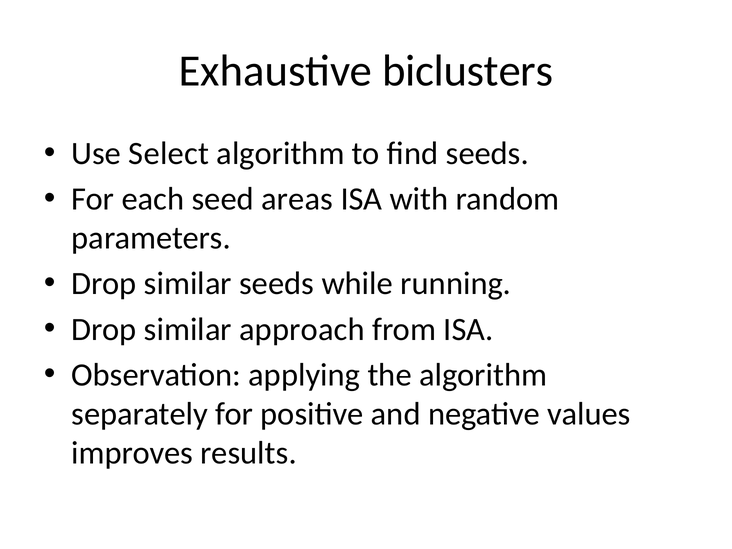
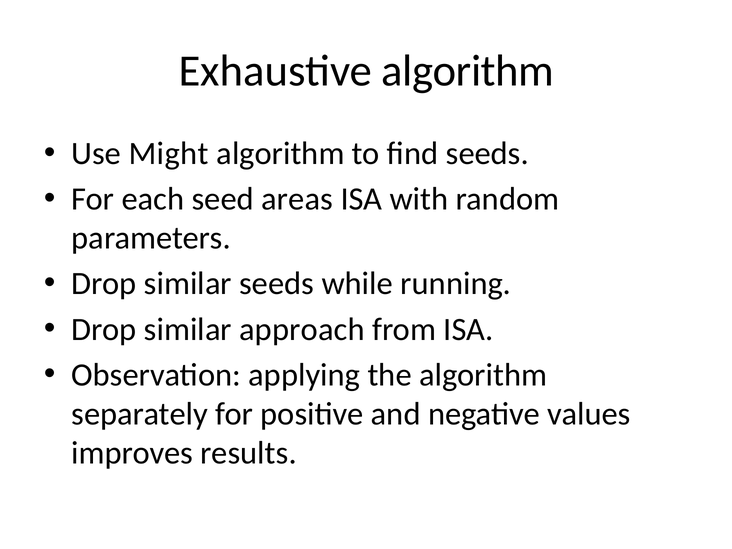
Exhaustive biclusters: biclusters -> algorithm (468, 71)
Select: Select -> Might (169, 154)
